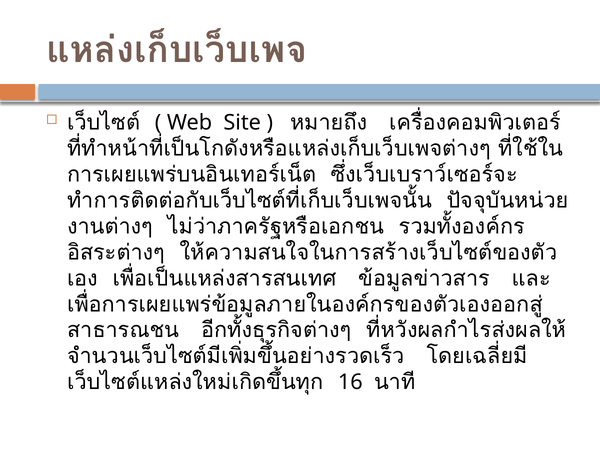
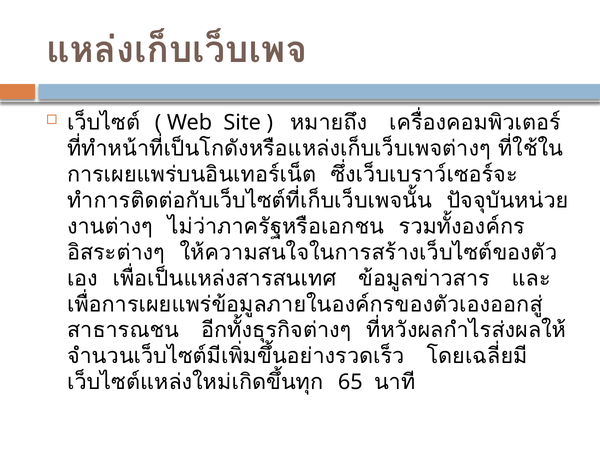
16: 16 -> 65 (350, 382)
